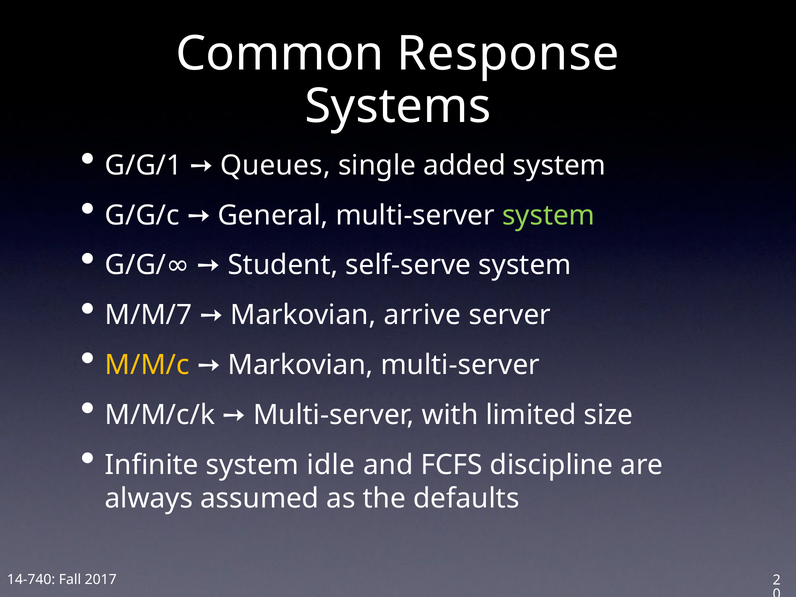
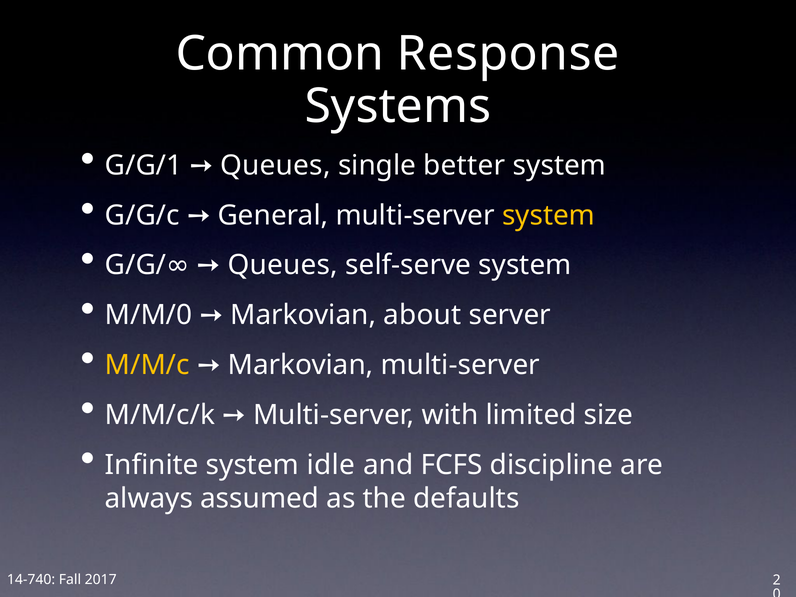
added: added -> better (464, 165)
system colour: light green -> yellow (549, 215)
Student: Student -> Queues (283, 265)
M/M/7: M/M/7 -> M/M/0 (149, 315)
arrive: arrive -> about (422, 315)
